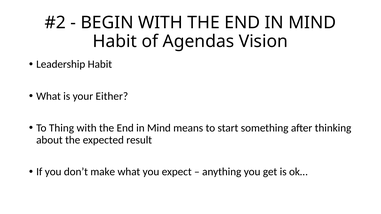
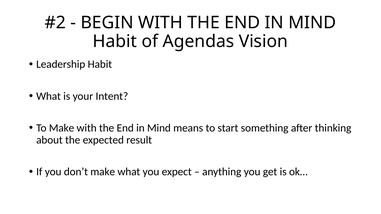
Either: Either -> Intent (112, 96)
To Thing: Thing -> Make (62, 128)
